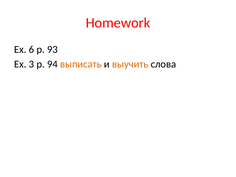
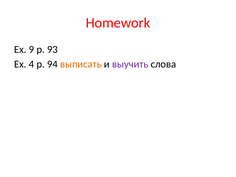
6: 6 -> 9 (31, 50)
3: 3 -> 4 (31, 64)
выучить colour: orange -> purple (130, 64)
